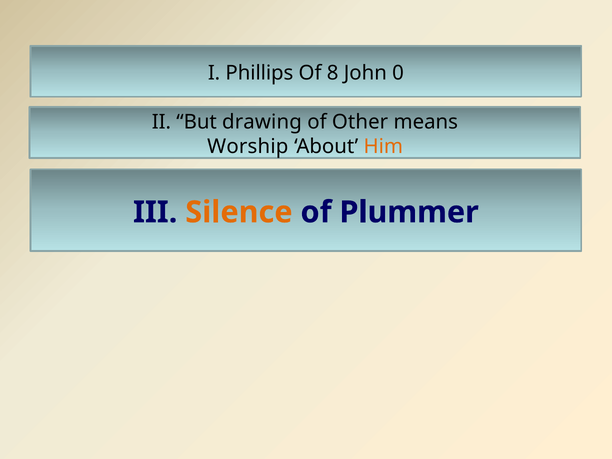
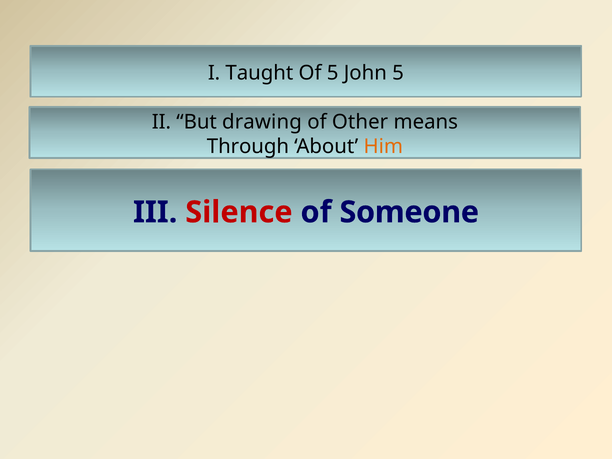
Phillips: Phillips -> Taught (259, 73)
Of 8: 8 -> 5 (333, 73)
John 0: 0 -> 5 (398, 73)
Worship: Worship -> Through (248, 146)
Silence colour: orange -> red (239, 212)
Plummer: Plummer -> Someone (409, 212)
